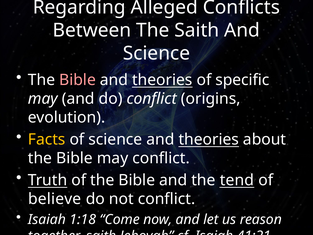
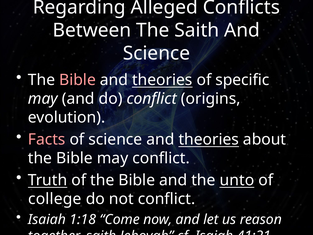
Facts colour: yellow -> pink (47, 139)
tend: tend -> unto (237, 180)
believe: believe -> college (55, 199)
